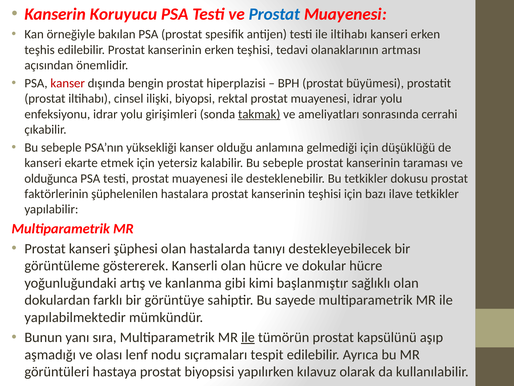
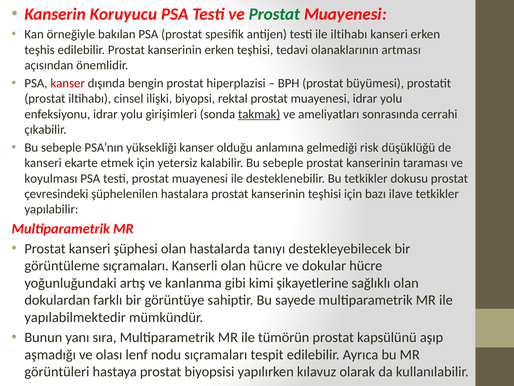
Prostat colour: blue -> green (274, 14)
gelmediği için: için -> risk (369, 147)
olduğunca: olduğunca -> koyulması (51, 178)
faktörlerinin: faktörlerinin -> çevresindeki (56, 194)
görüntüleme göstererek: göstererek -> sıçramaları (136, 265)
başlanmıştır: başlanmıştır -> şikayetlerine (313, 283)
ile underline: present -> none (248, 337)
